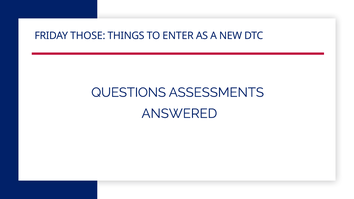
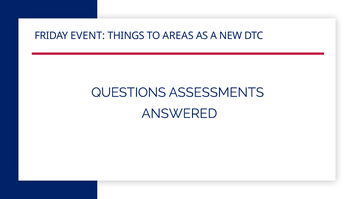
THOSE: THOSE -> EVENT (88, 36)
ENTER: ENTER -> AREAS (178, 36)
